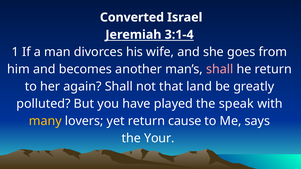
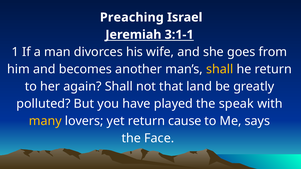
Converted: Converted -> Preaching (132, 17)
3:1-4: 3:1-4 -> 3:1-1 (179, 35)
shall colour: pink -> yellow (220, 69)
Your: Your -> Face (159, 138)
